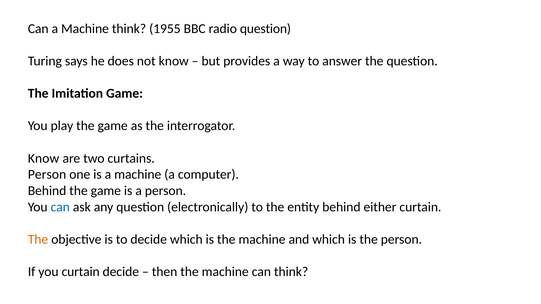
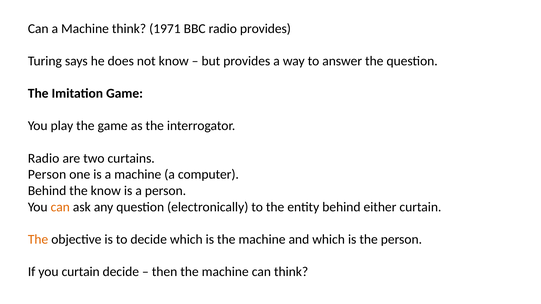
1955: 1955 -> 1971 (165, 29)
radio question: question -> provides (265, 29)
Know: Know -> Radio (44, 158)
Behind the game: game -> know (106, 191)
can colour: blue -> orange (60, 207)
